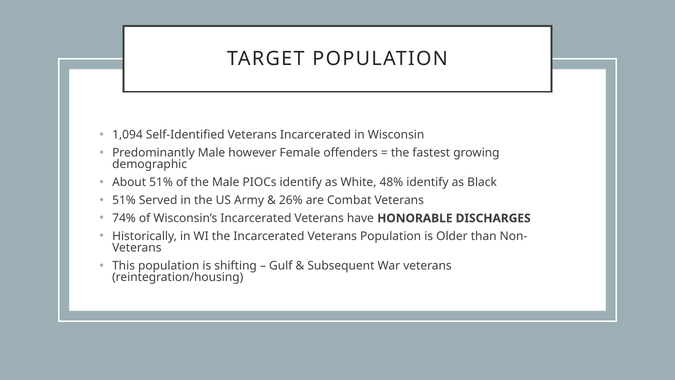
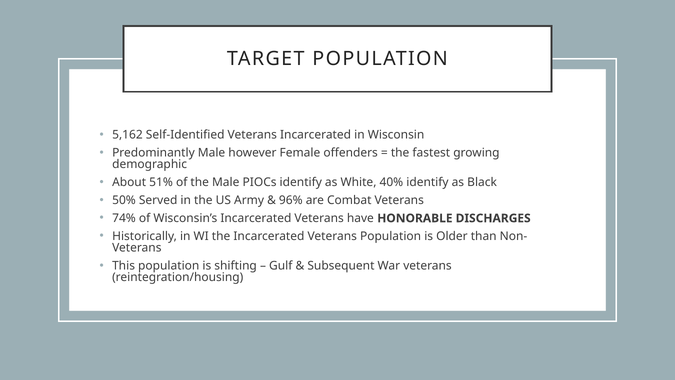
1,094: 1,094 -> 5,162 (127, 135)
48%: 48% -> 40% (391, 182)
51%: 51% -> 50% (124, 200)
26%: 26% -> 96% (291, 200)
